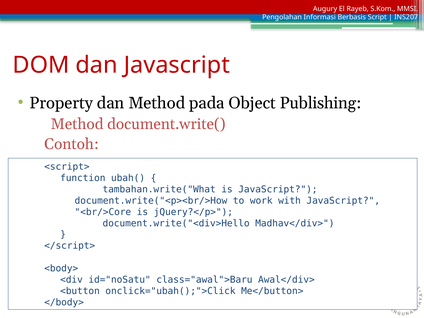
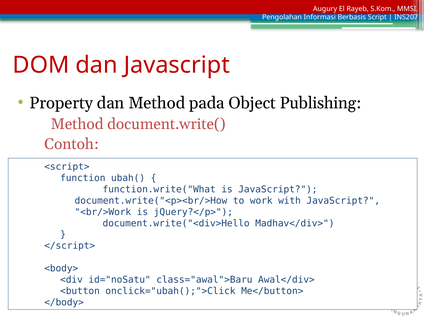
tambahan.write("What: tambahan.write("What -> function.write("What (159, 189)
<br/>Core: <br/>Core -> <br/>Work (103, 212)
